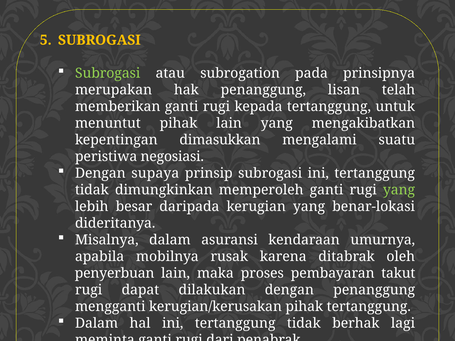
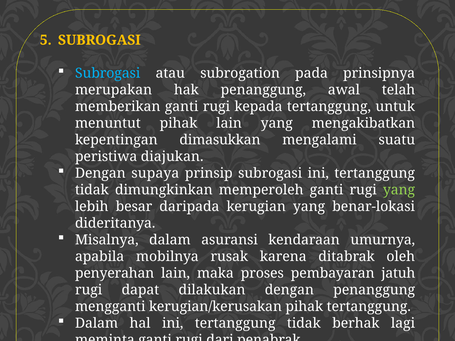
Subrogasi colour: light green -> light blue (108, 73)
lisan: lisan -> awal (344, 90)
negosiasi: negosiasi -> diajukan (172, 157)
penyerbuan: penyerbuan -> penyerahan (115, 274)
takut: takut -> jatuh (398, 274)
